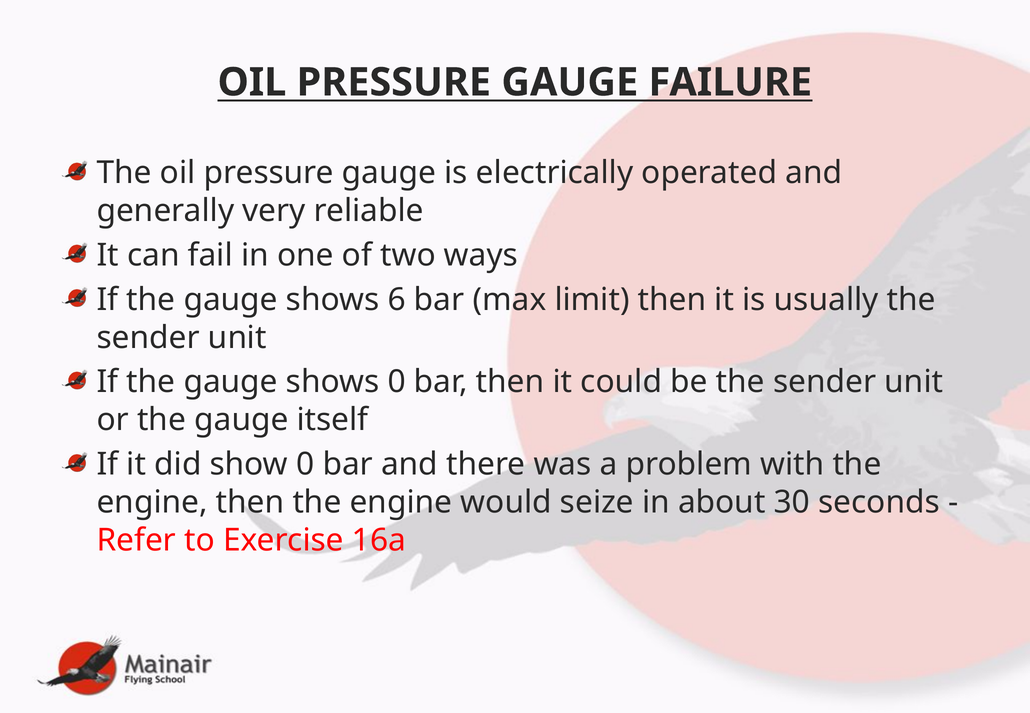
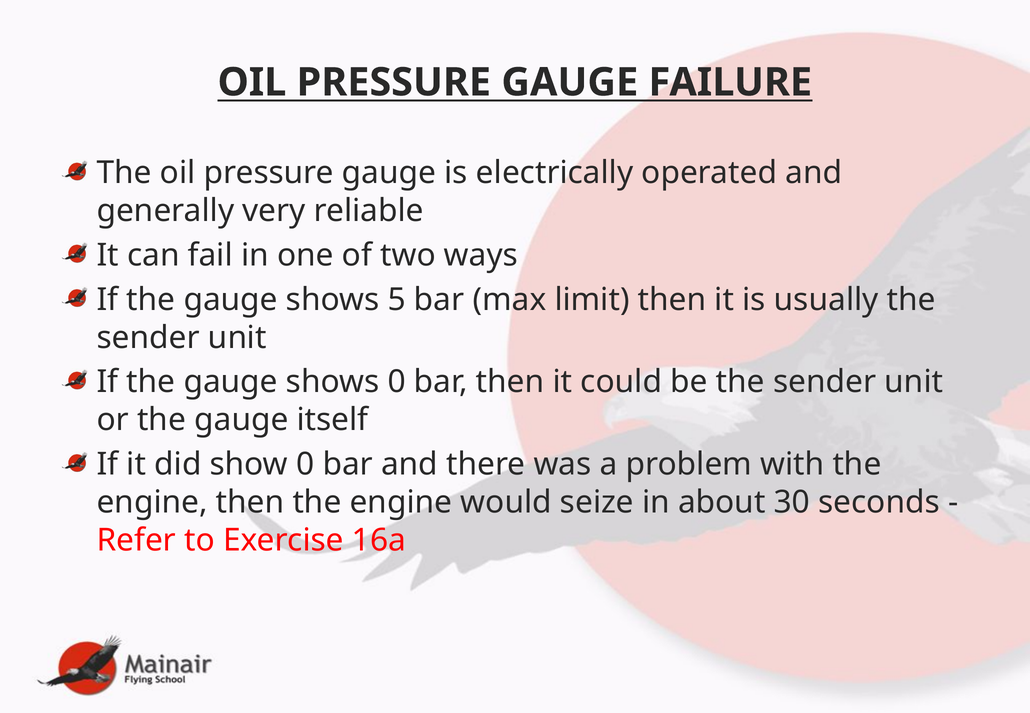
6: 6 -> 5 (397, 300)
